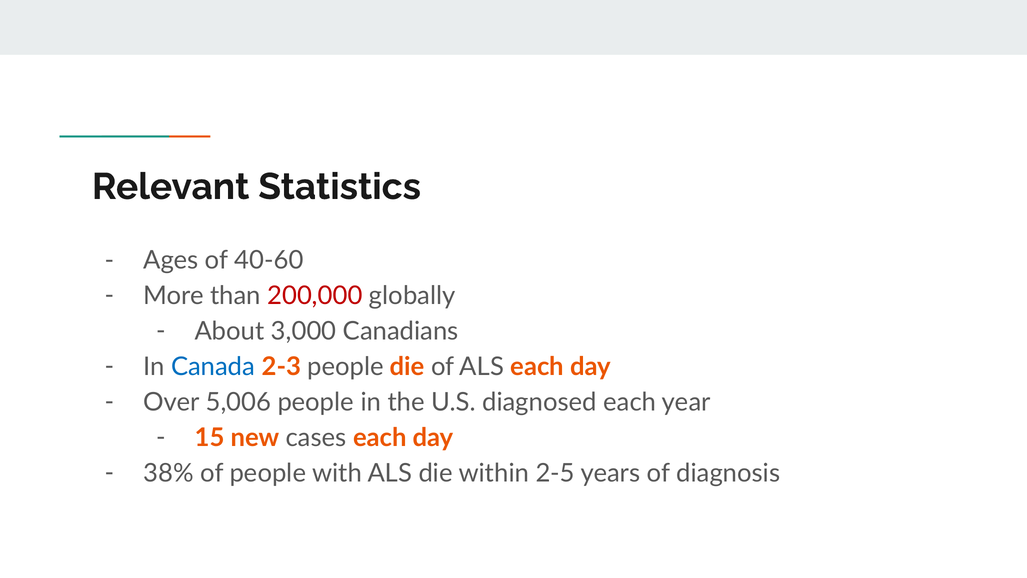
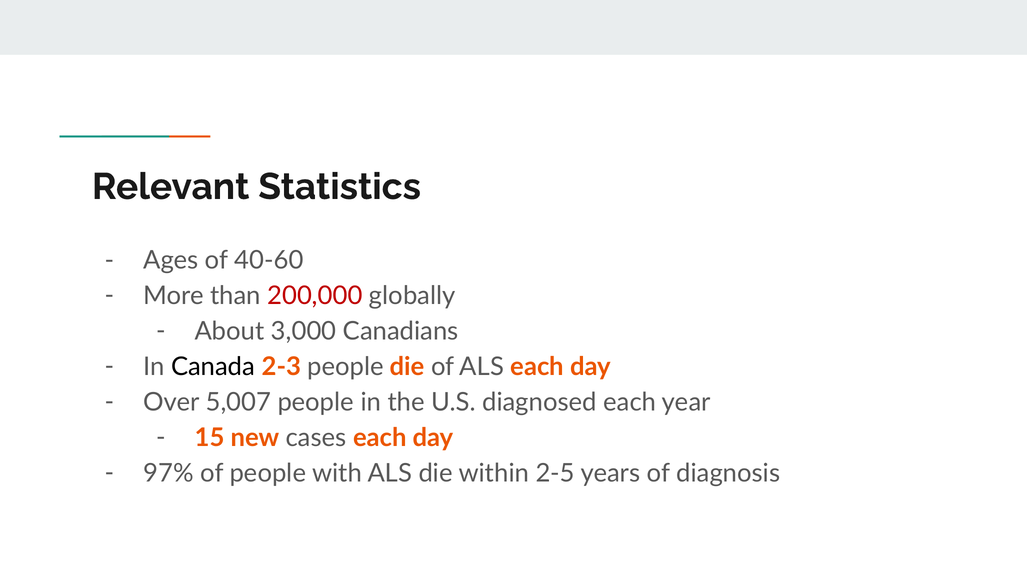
Canada colour: blue -> black (213, 367)
5,006: 5,006 -> 5,007 (238, 402)
38%: 38% -> 97% (169, 473)
